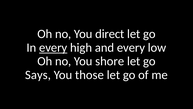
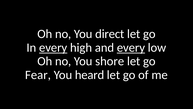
every underline: none -> present (131, 47)
Says: Says -> Fear (38, 75)
those: those -> heard (90, 75)
